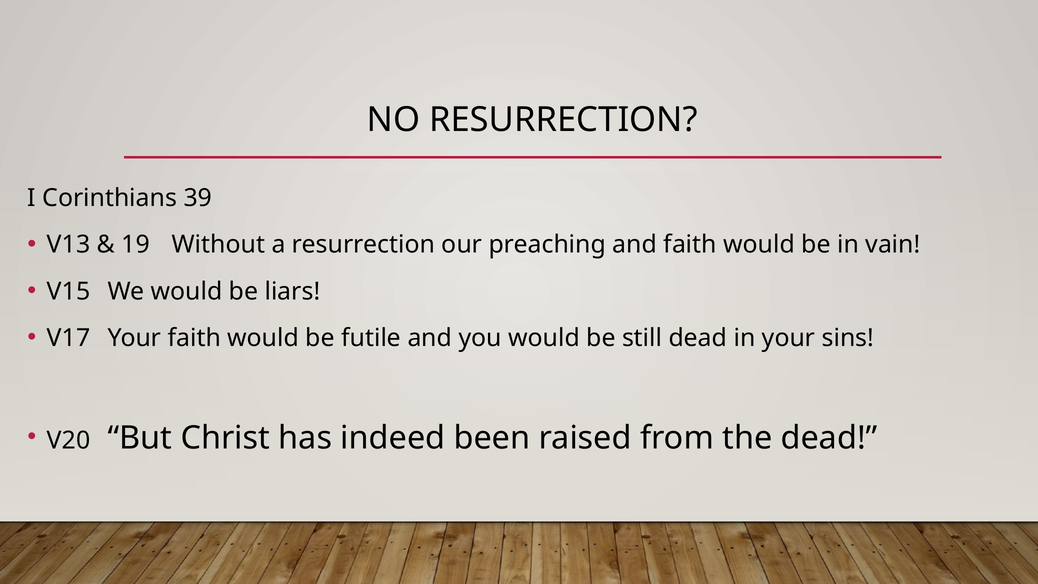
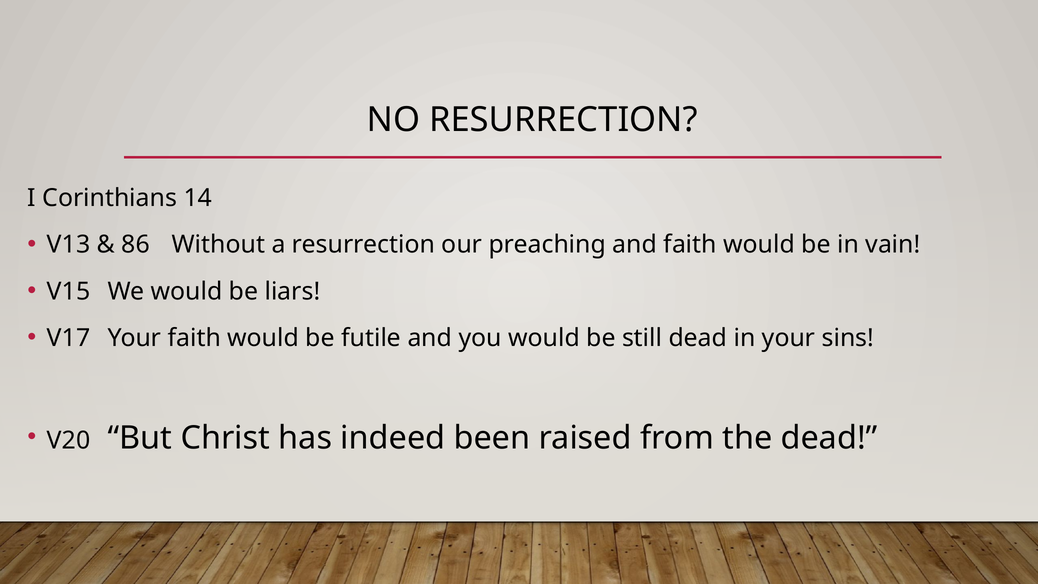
39: 39 -> 14 (198, 198)
19: 19 -> 86 (136, 245)
